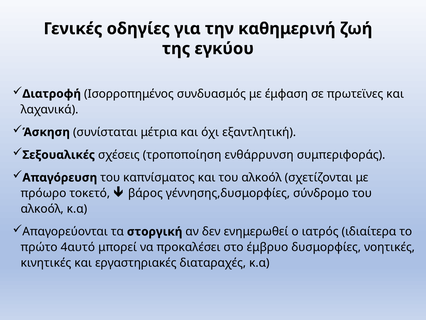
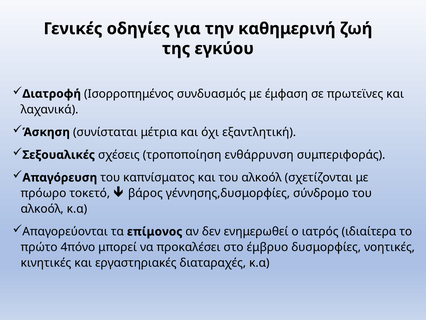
στοργική: στοργική -> επίμονος (155, 231)
4αυτό: 4αυτό -> 4πόνο (78, 247)
